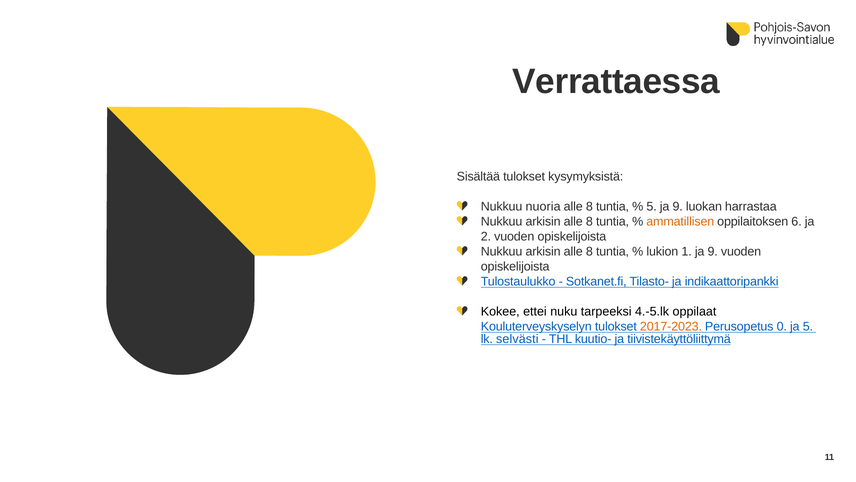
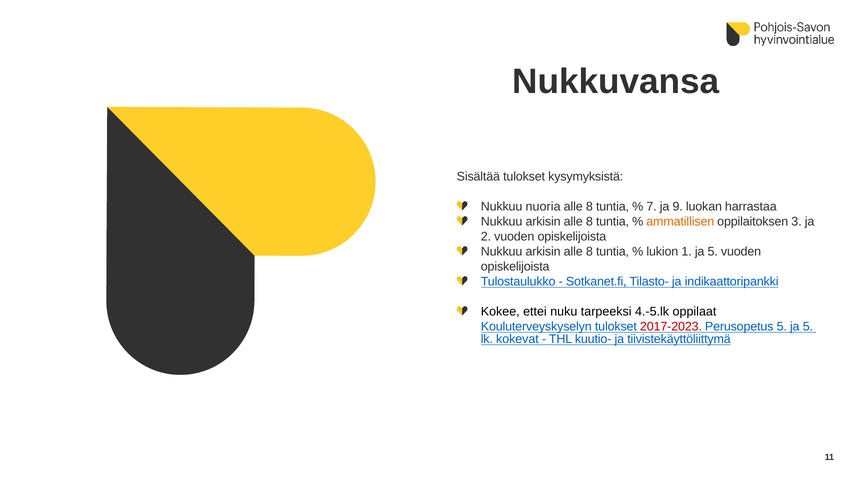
Verrattaessa: Verrattaessa -> Nukkuvansa (616, 82)
5: 5 -> 7 (652, 206)
6: 6 -> 3 (797, 221)
1 ja 9: 9 -> 5 (713, 251)
2017-2023 colour: orange -> red (671, 326)
Perusopetus 0: 0 -> 5 (782, 326)
selvästi: selvästi -> kokevat (517, 339)
